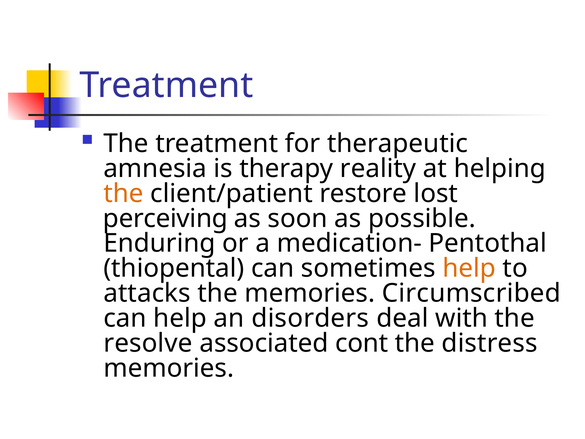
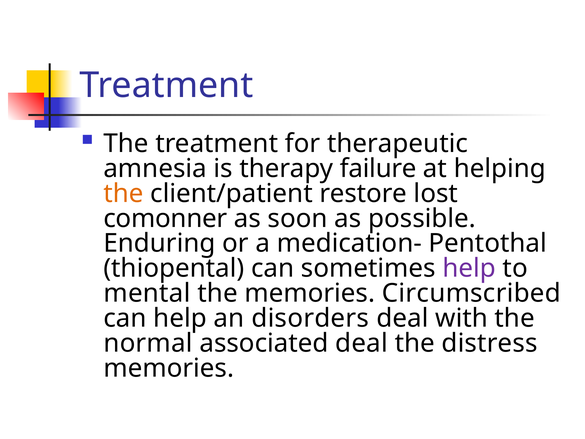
reality: reality -> failure (378, 168)
perceiving: perceiving -> comonner (165, 218)
help colour: orange -> purple (469, 268)
attacks: attacks -> mental (147, 293)
resolve: resolve -> normal (148, 343)
associated cont: cont -> deal (361, 343)
